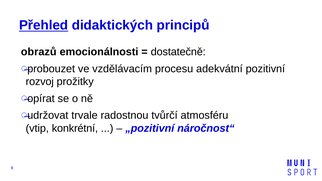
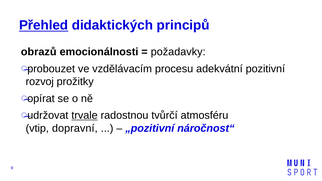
dostatečně: dostatečně -> požadavky (178, 52)
trvale underline: none -> present (85, 115)
konkrétní: konkrétní -> dopravní (75, 128)
